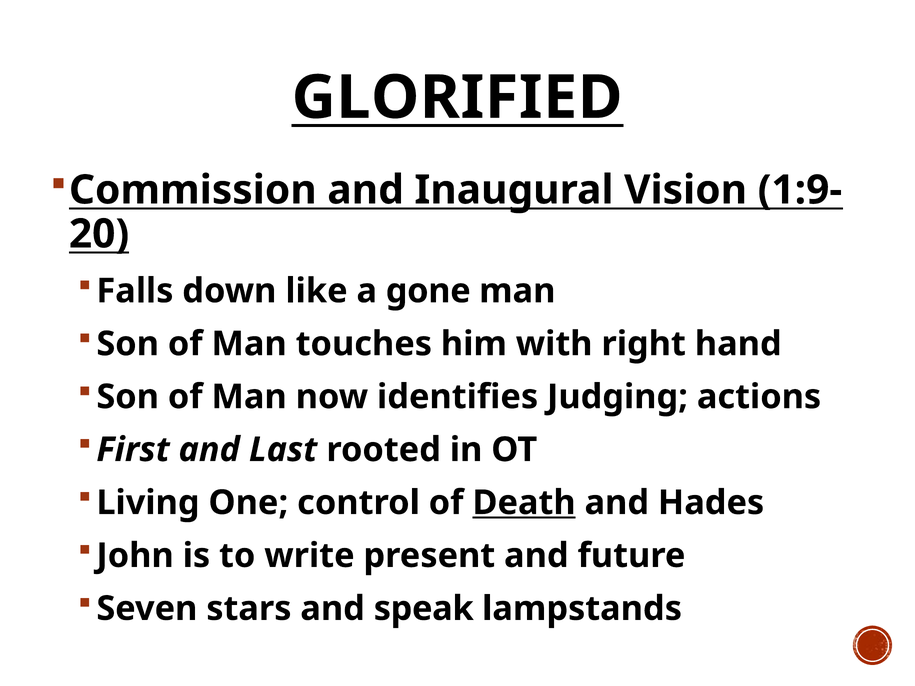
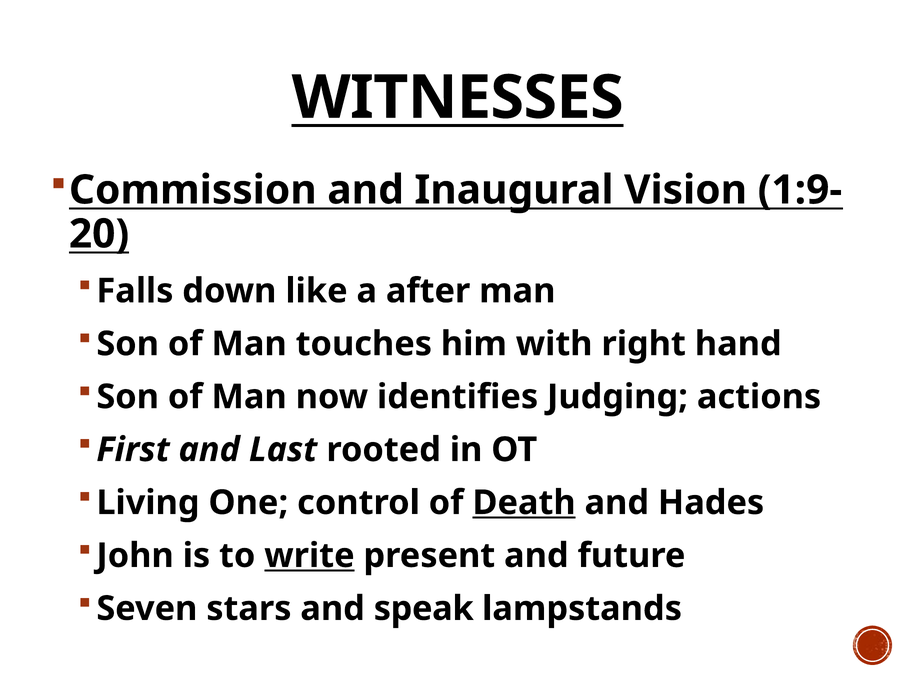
GLORIFIED: GLORIFIED -> WITNESSES (458, 98)
gone: gone -> after (428, 291)
write underline: none -> present (309, 556)
